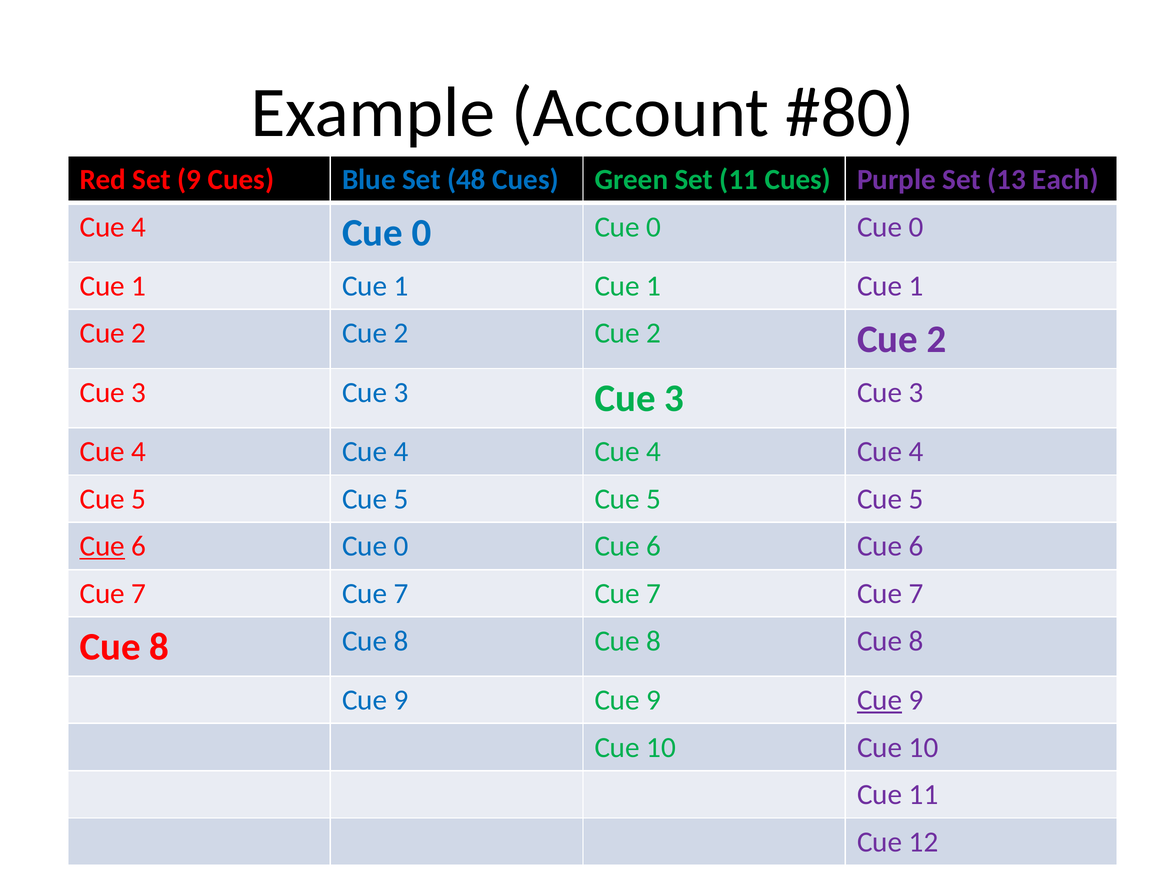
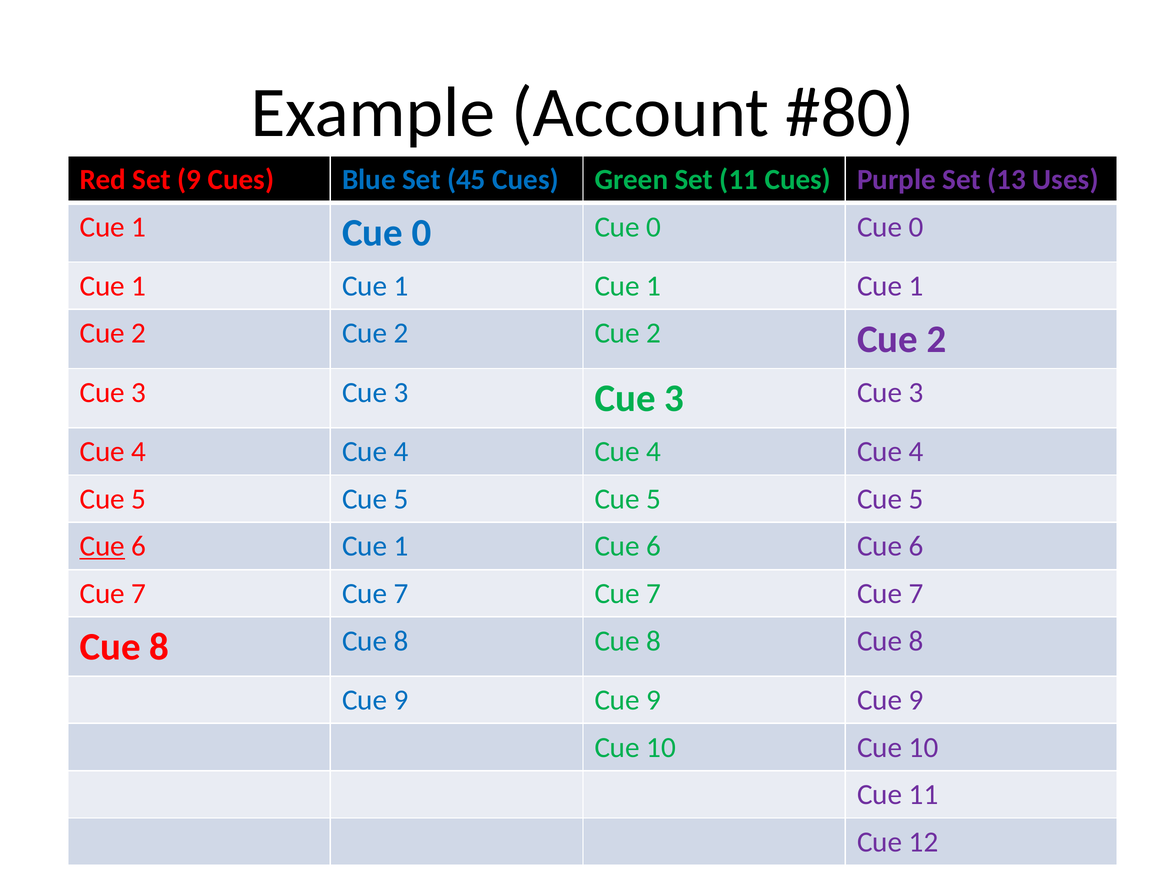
48: 48 -> 45 (466, 179)
Each: Each -> Uses (1066, 179)
4: 4 -> 1 (139, 227)
6 Cue 0: 0 -> 1 (401, 546)
Cue underline: present -> none (880, 700)
